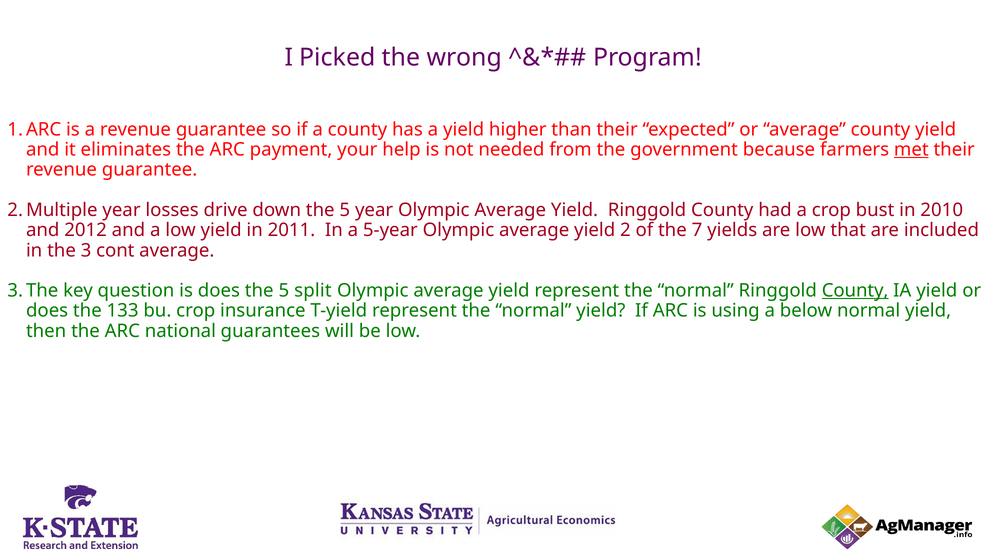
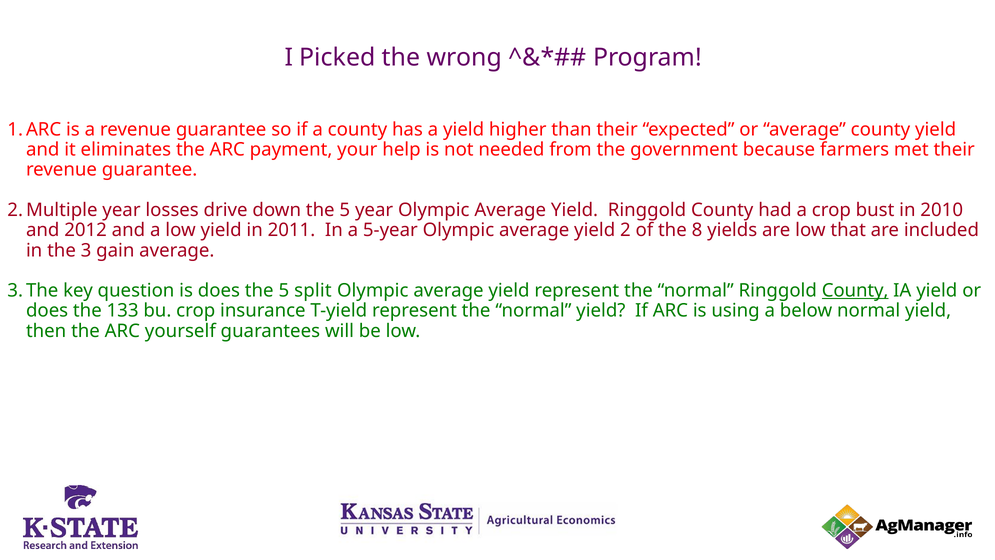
met underline: present -> none (911, 149)
7: 7 -> 8 (697, 230)
cont: cont -> gain (115, 250)
national: national -> yourself (180, 331)
